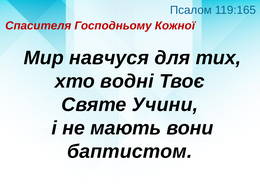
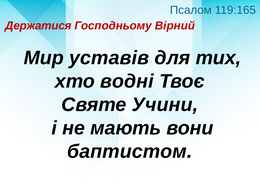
Спасителя: Спасителя -> Держатися (38, 26)
Кожної: Кожної -> Вірний (175, 26)
навчуся: навчуся -> уставів (109, 58)
